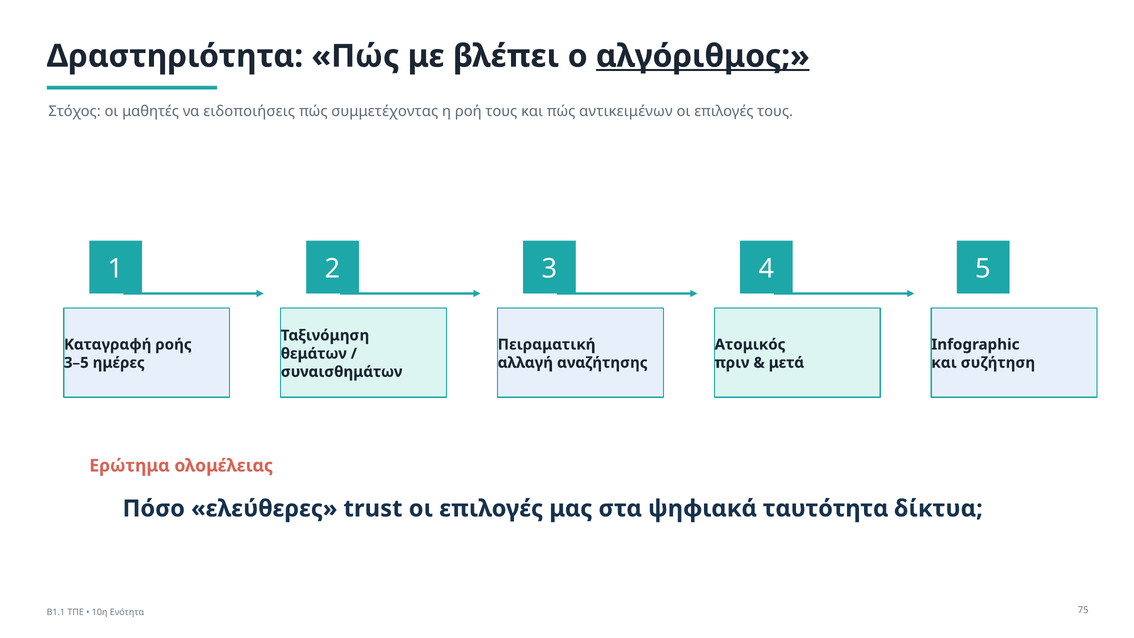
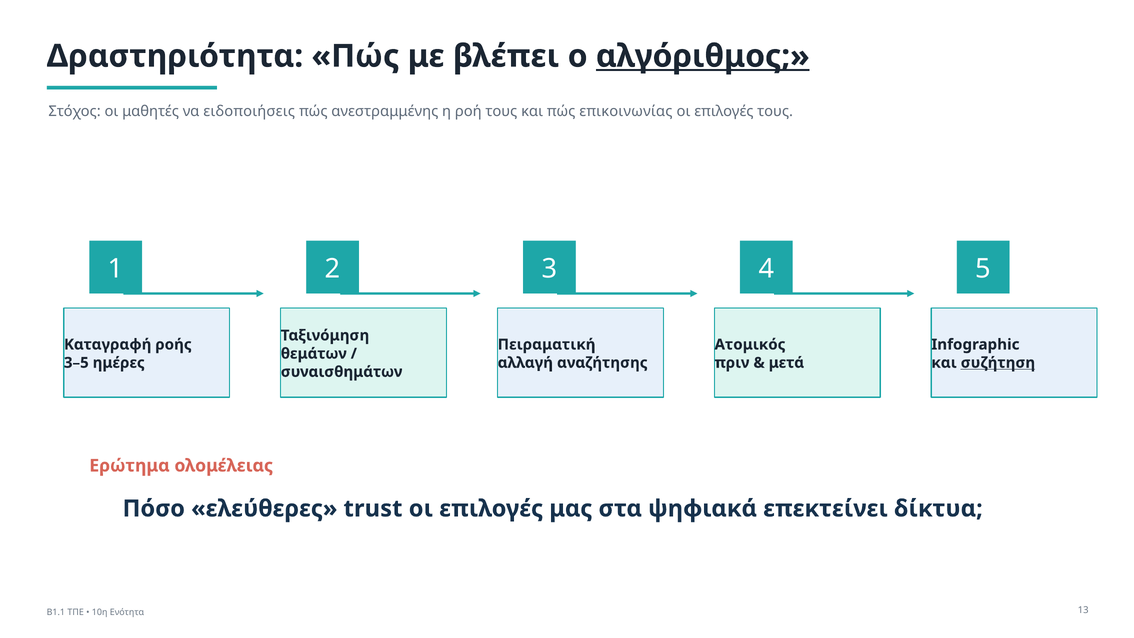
συμμετέχοντας: συμμετέχοντας -> ανεστραμμένης (385, 112)
αντικειμένων: αντικειμένων -> επικοινωνίας (626, 112)
συζήτηση underline: none -> present (998, 363)
ταυτότητα: ταυτότητα -> επεκτείνει (826, 509)
75: 75 -> 13 (1083, 610)
